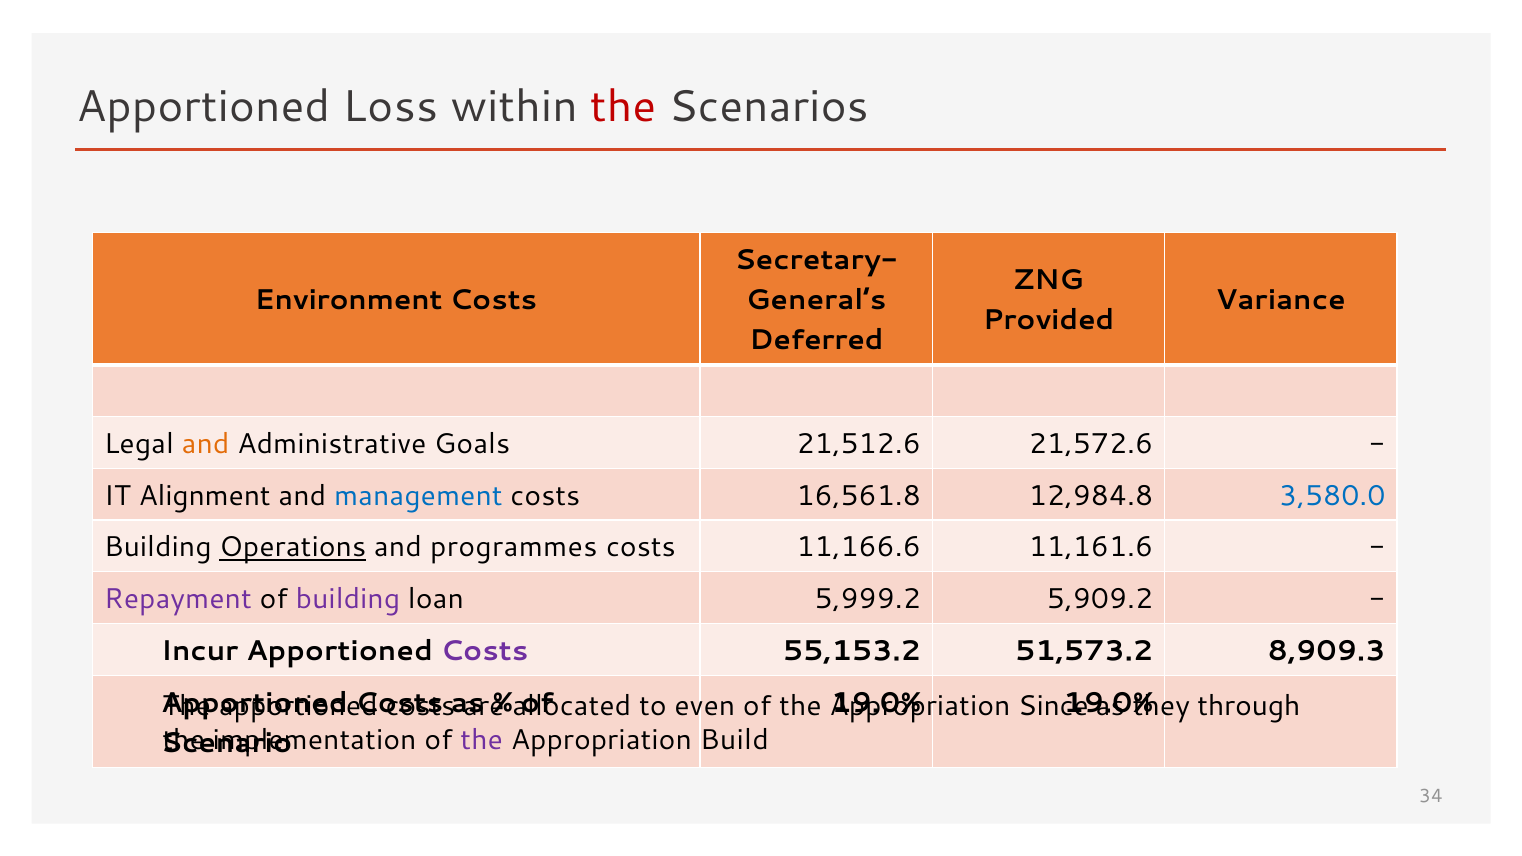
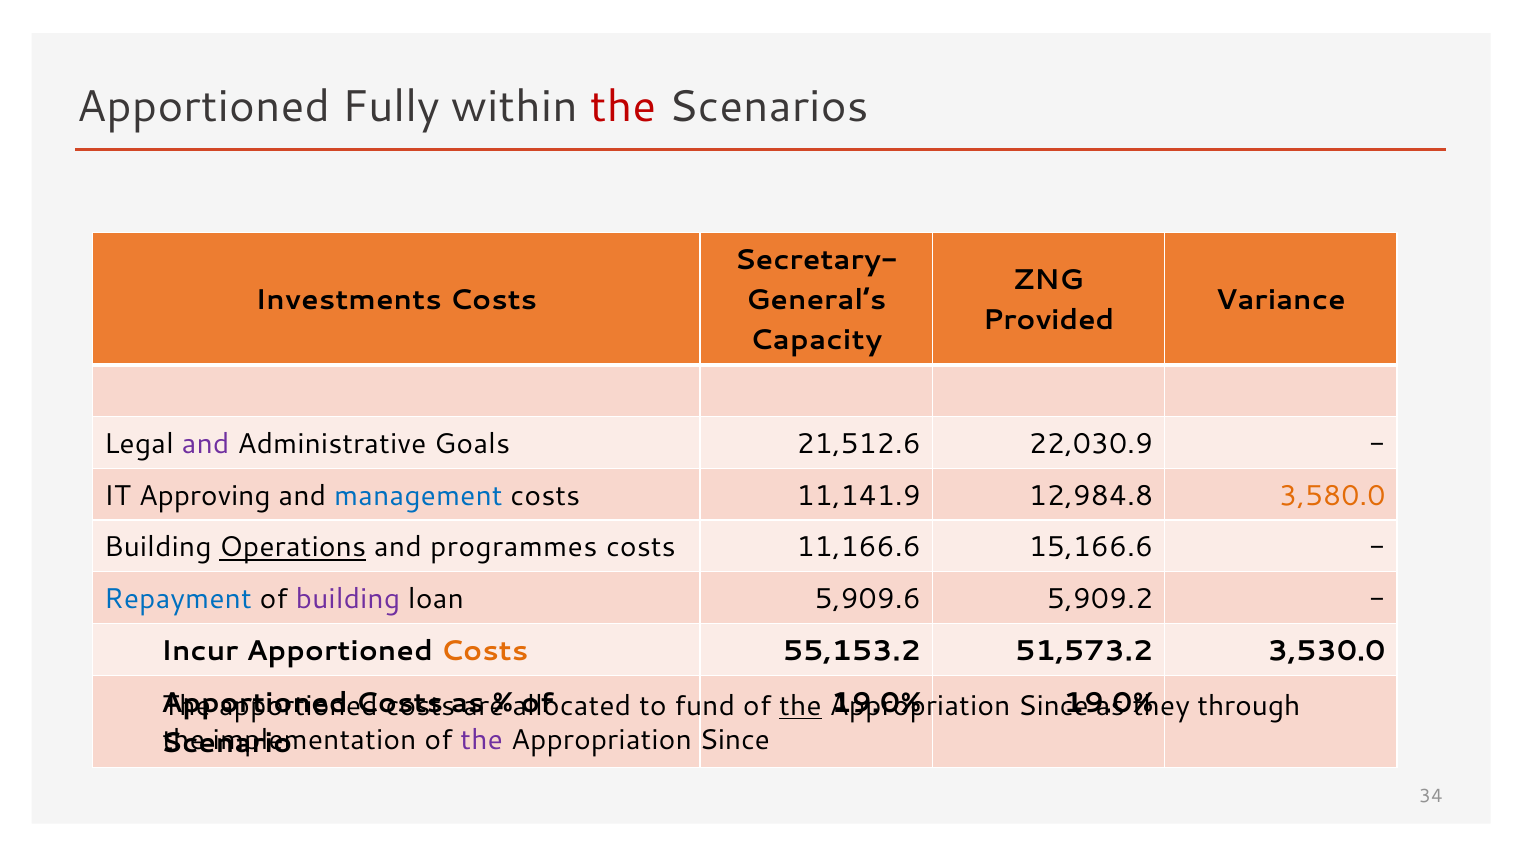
Loss: Loss -> Fully (391, 107)
Environment: Environment -> Investments (348, 300)
Deferred: Deferred -> Capacity (816, 340)
and colour: orange -> purple (206, 444)
21,572.6: 21,572.6 -> 22,030.9 (1091, 444)
Alignment: Alignment -> Approving (205, 496)
16,561.8: 16,561.8 -> 11,141.9 (859, 496)
3,580.0 colour: blue -> orange (1332, 496)
11,161.6: 11,161.6 -> 15,166.6 (1091, 548)
Repayment colour: purple -> blue (178, 599)
5,999.2: 5,999.2 -> 5,909.6 (868, 599)
Costs colour: purple -> orange (484, 651)
8,909.3: 8,909.3 -> 3,530.0 (1327, 651)
even: even -> fund (705, 706)
the underline: none -> present (800, 706)
Build: Build -> Since (735, 741)
